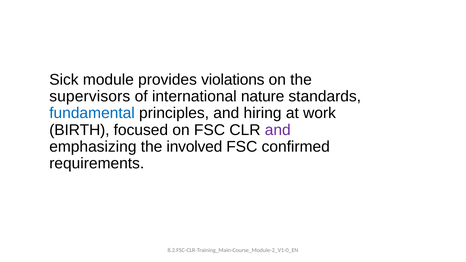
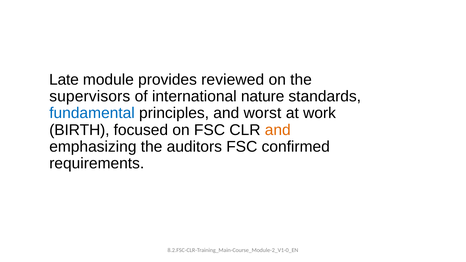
Sick: Sick -> Late (64, 80)
violations: violations -> reviewed (233, 80)
hiring: hiring -> worst (262, 113)
and colour: purple -> orange (278, 130)
involved: involved -> auditors (194, 147)
